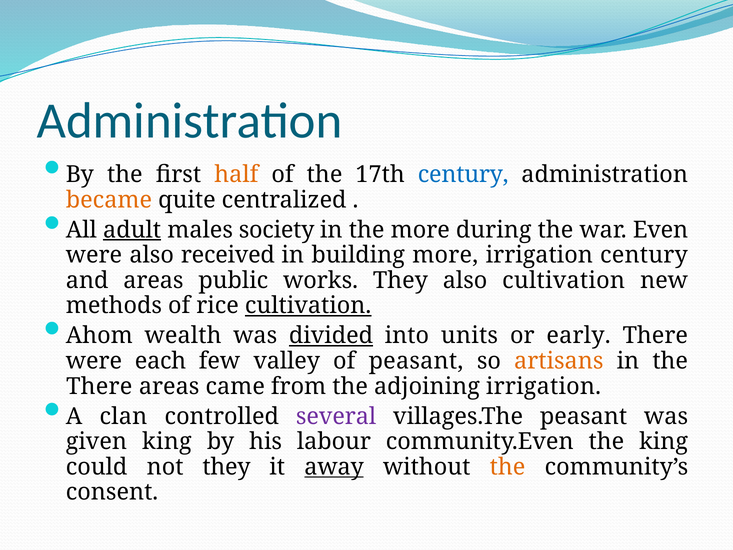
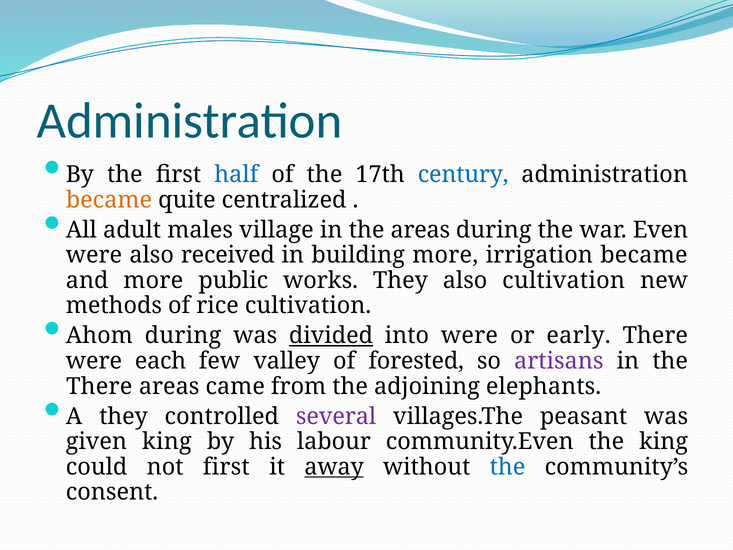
half colour: orange -> blue (236, 174)
adult underline: present -> none (132, 230)
society: society -> village (276, 230)
the more: more -> areas (420, 230)
irrigation century: century -> became (644, 255)
and areas: areas -> more (153, 280)
cultivation underline: present -> none (308, 306)
Ahom wealth: wealth -> during (183, 336)
into units: units -> were (469, 336)
of peasant: peasant -> forested (416, 361)
artisans colour: orange -> purple (559, 361)
adjoining irrigation: irrigation -> elephants (544, 386)
A clan: clan -> they (124, 416)
not they: they -> first (226, 467)
the colour: orange -> blue (508, 467)
